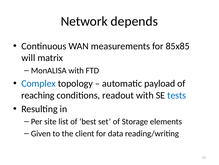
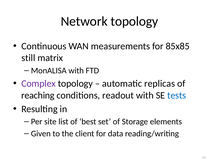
Network depends: depends -> topology (134, 21)
will: will -> still (28, 58)
Complex colour: blue -> purple (39, 83)
payload: payload -> replicas (160, 83)
